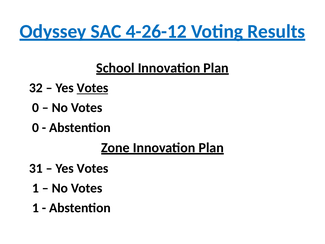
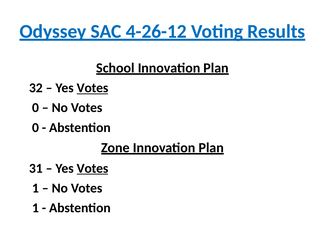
Votes underline: none -> present (92, 168)
